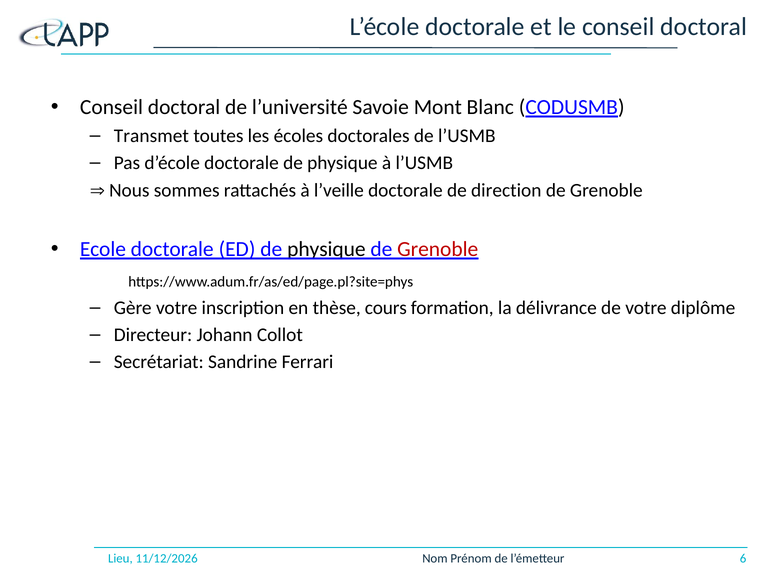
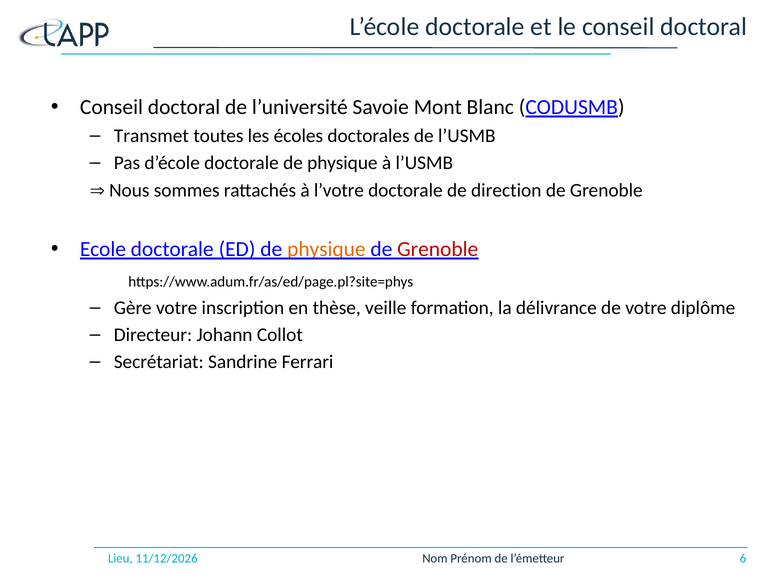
l’veille: l’veille -> l’votre (339, 190)
physique colour: black -> orange (326, 249)
cours: cours -> veille (386, 308)
